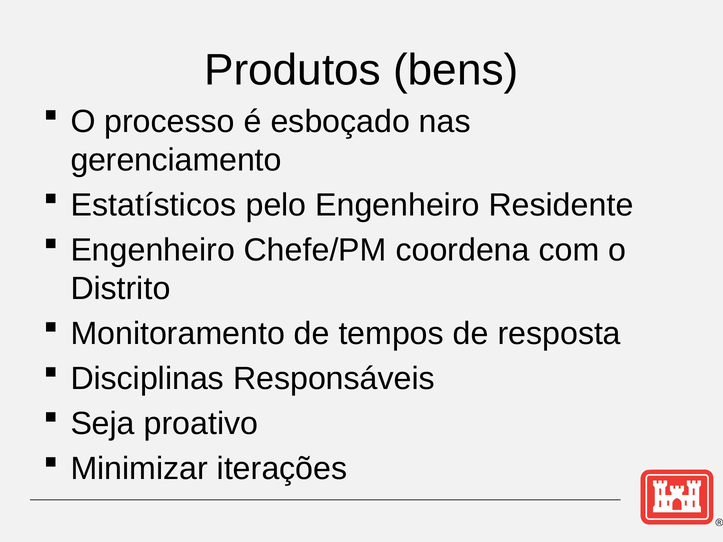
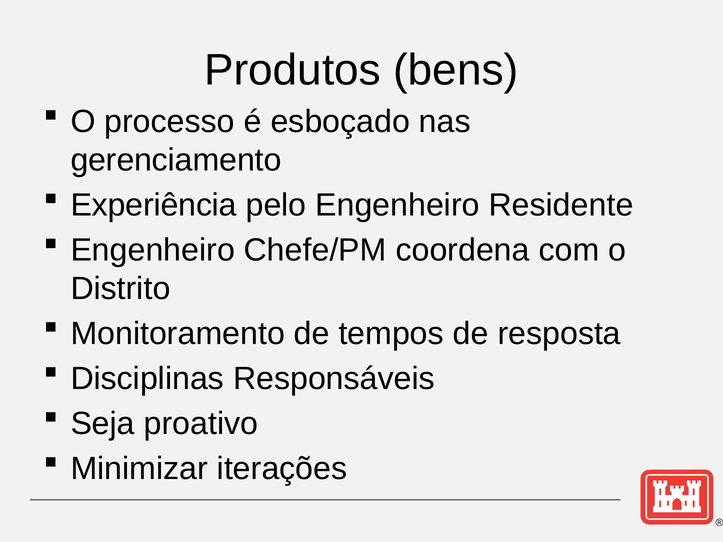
Estatísticos: Estatísticos -> Experiência (154, 205)
